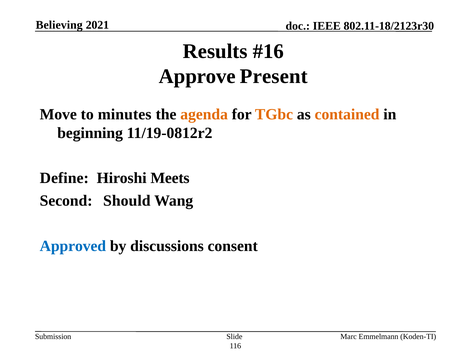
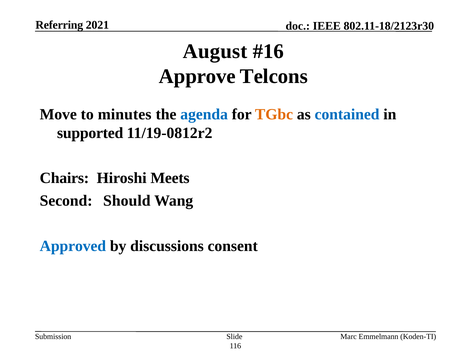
Believing: Believing -> Referring (59, 25)
Results: Results -> August (215, 51)
Present: Present -> Telcons (274, 76)
agenda colour: orange -> blue (204, 114)
contained colour: orange -> blue (347, 114)
beginning: beginning -> supported (90, 133)
Define: Define -> Chairs (64, 178)
